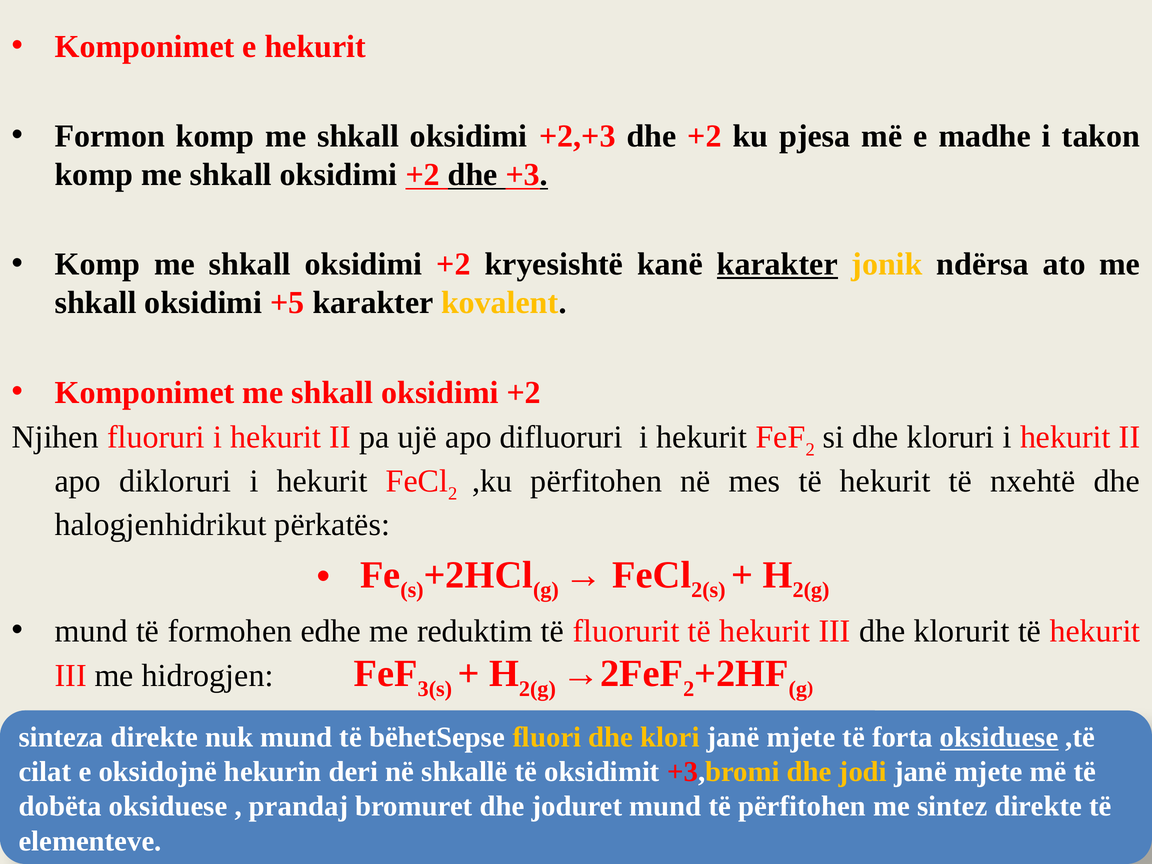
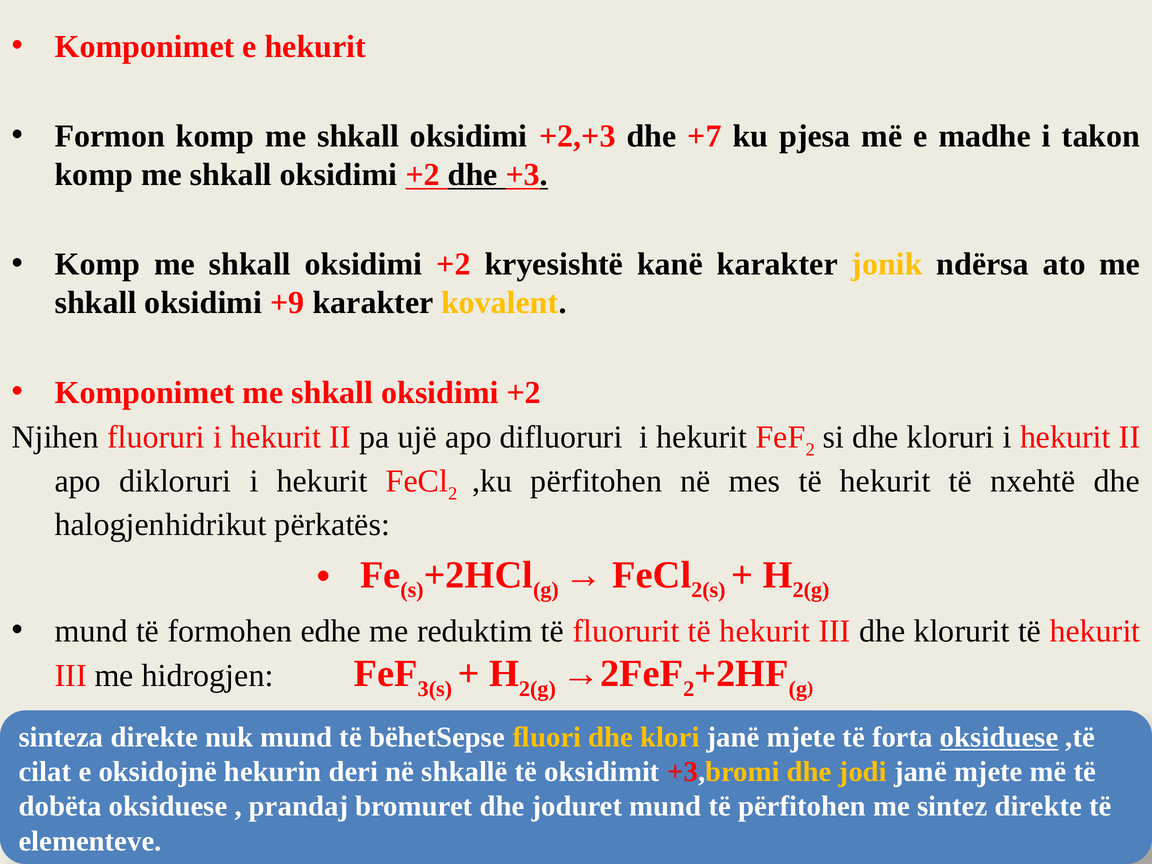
dhe +2: +2 -> +7 (705, 136)
karakter underline: present -> none (777, 264)
+5: +5 -> +9 (287, 303)
